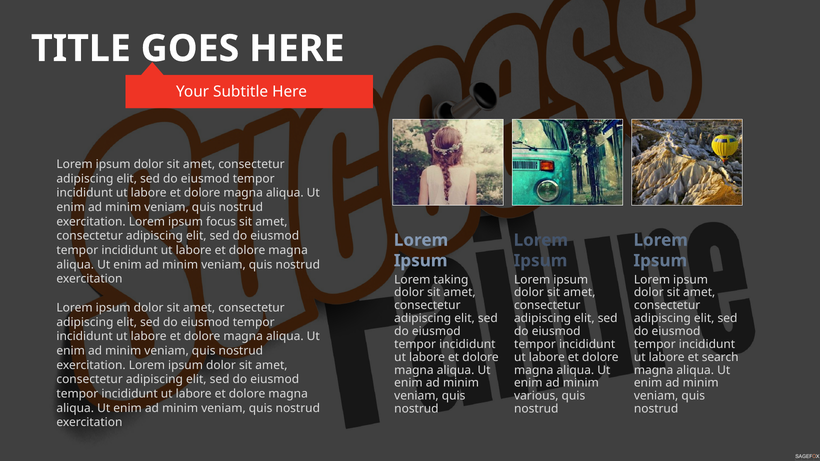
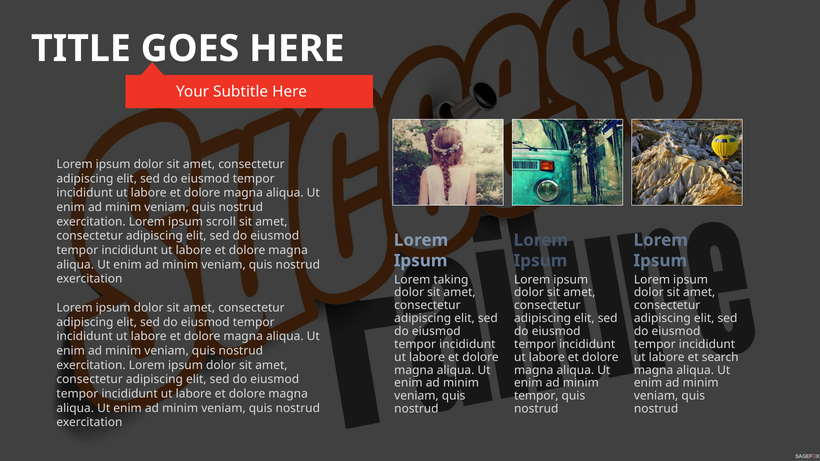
focus: focus -> scroll (221, 222)
various: various -> tempor (536, 396)
